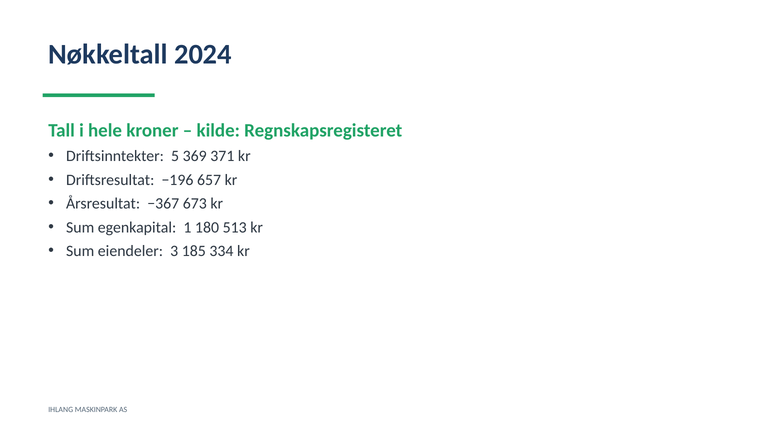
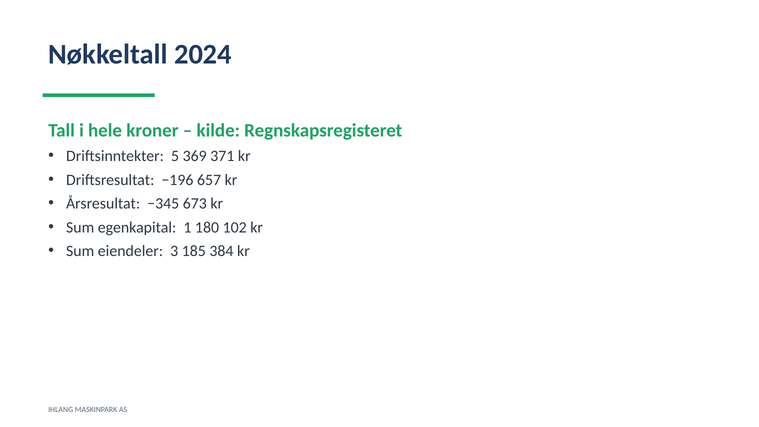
−367: −367 -> −345 (163, 204)
513: 513 -> 102 (235, 227)
334: 334 -> 384 (221, 251)
